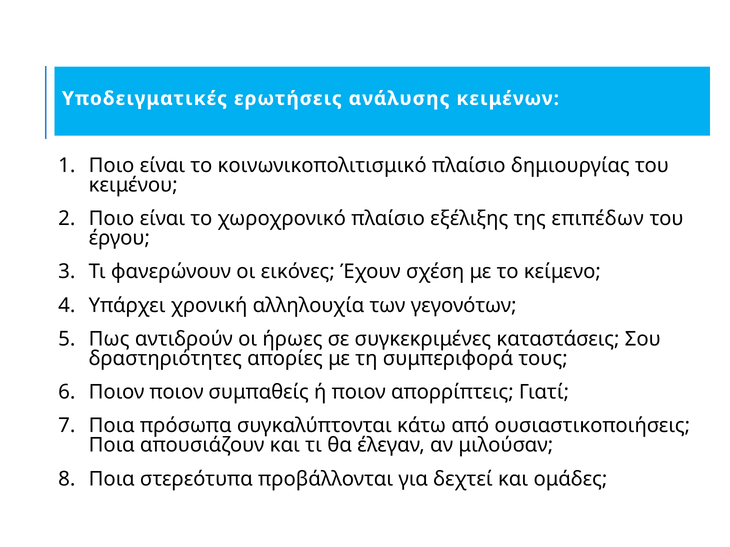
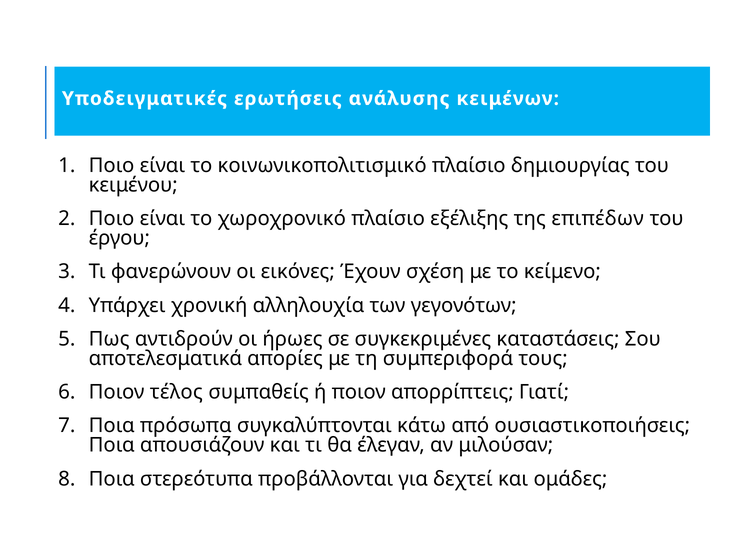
δραστηριότητες: δραστηριότητες -> αποτελεσματικά (165, 359)
Ποιον ποιον: ποιον -> τέλος (176, 392)
